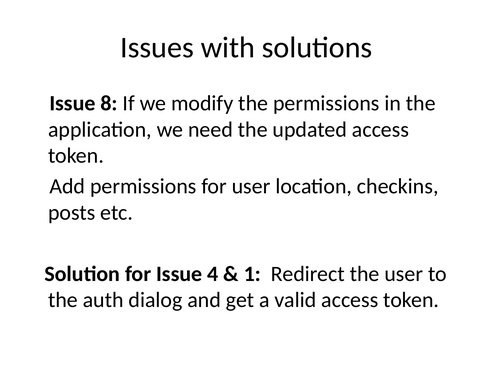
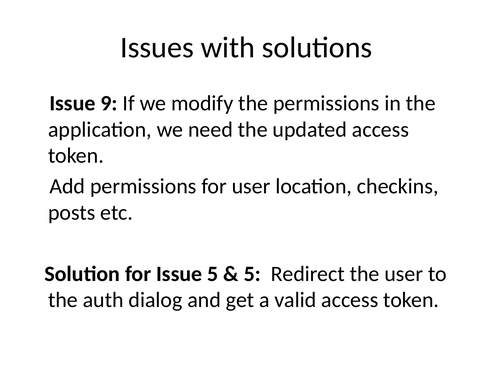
8: 8 -> 9 (109, 103)
Issue 4: 4 -> 5 (213, 274)
1: 1 -> 5 (252, 274)
